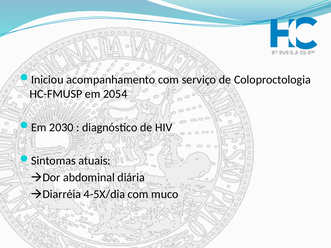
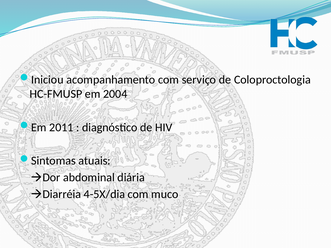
2054: 2054 -> 2004 (115, 94)
2030: 2030 -> 2011 (61, 127)
